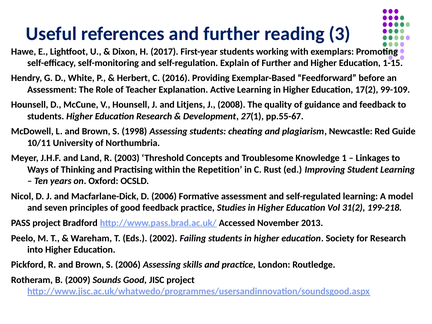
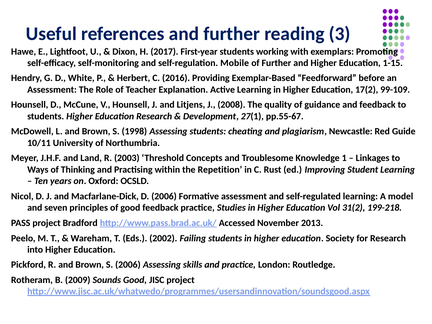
Explain: Explain -> Mobile (235, 63)
